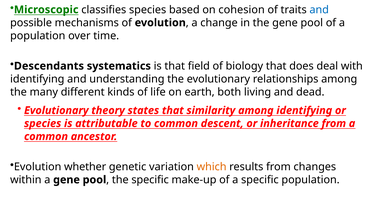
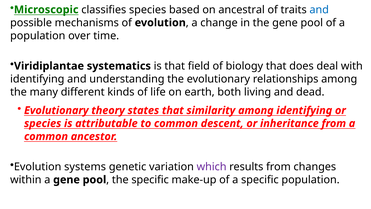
cohesion: cohesion -> ancestral (242, 10)
Descendants: Descendants -> Viridiplantae (49, 66)
whether: whether -> systems (85, 167)
which colour: orange -> purple (212, 167)
